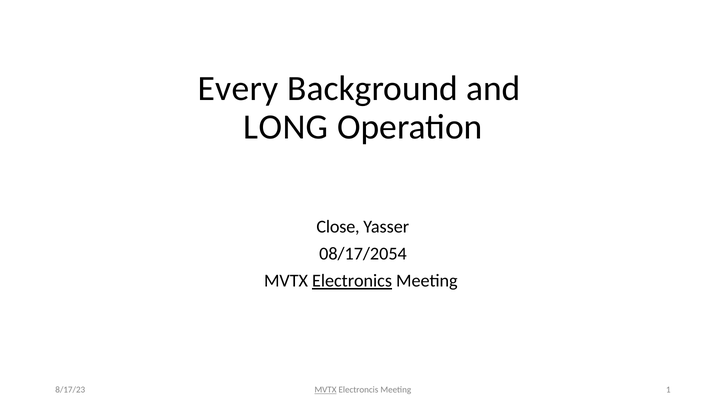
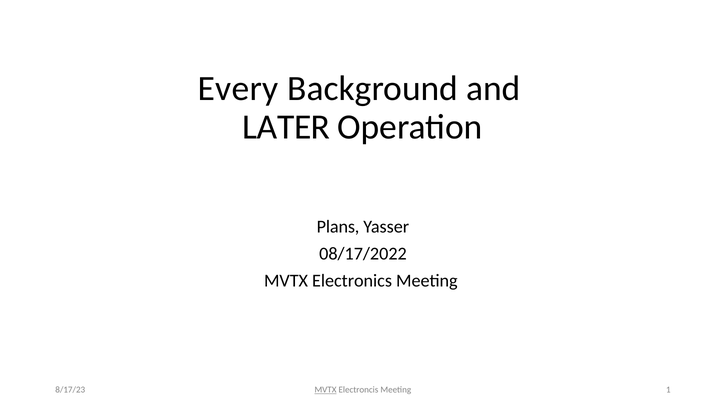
LONG: LONG -> LATER (286, 127)
Close: Close -> Plans (338, 227)
08/17/2054: 08/17/2054 -> 08/17/2022 (363, 254)
Electronics underline: present -> none (352, 281)
